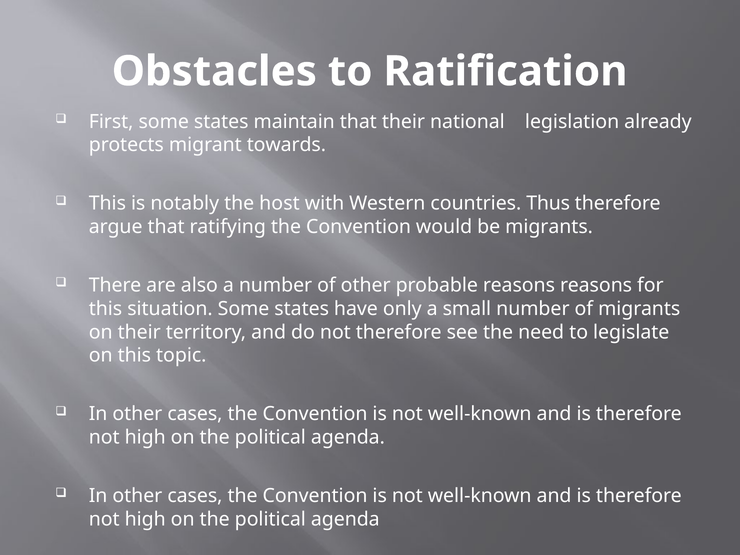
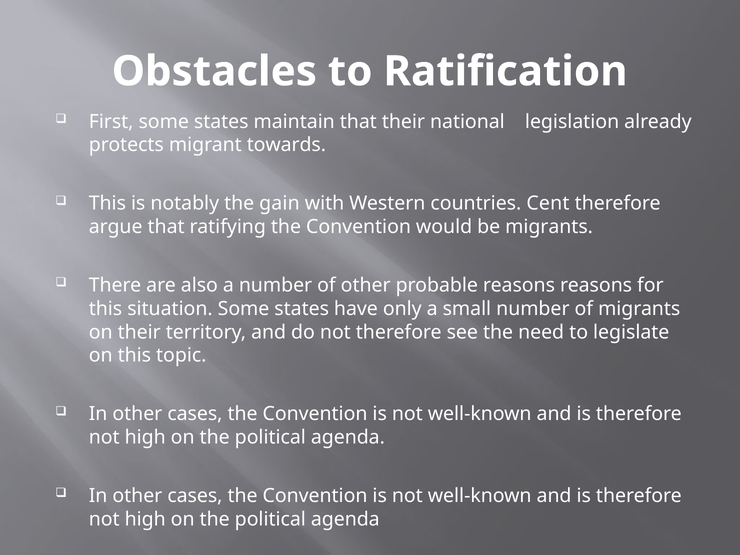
host: host -> gain (279, 203)
Thus: Thus -> Cent (548, 203)
